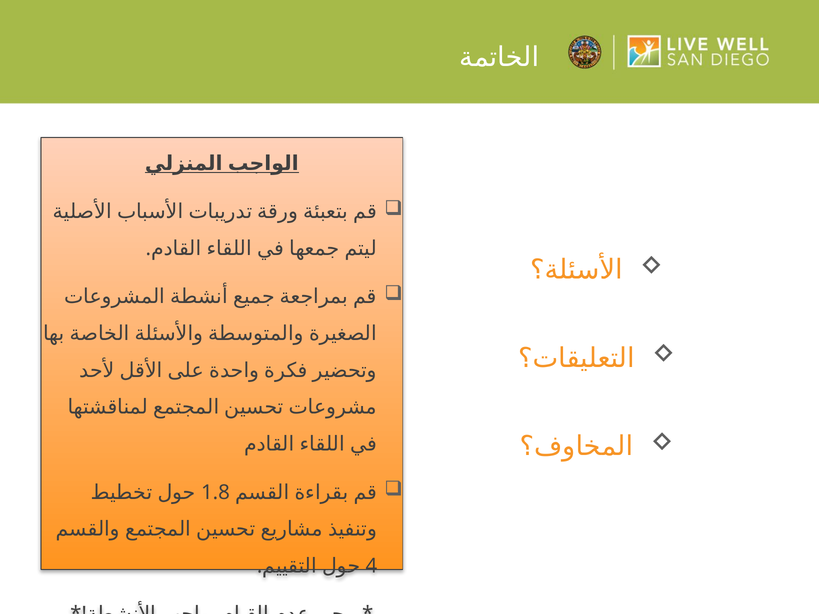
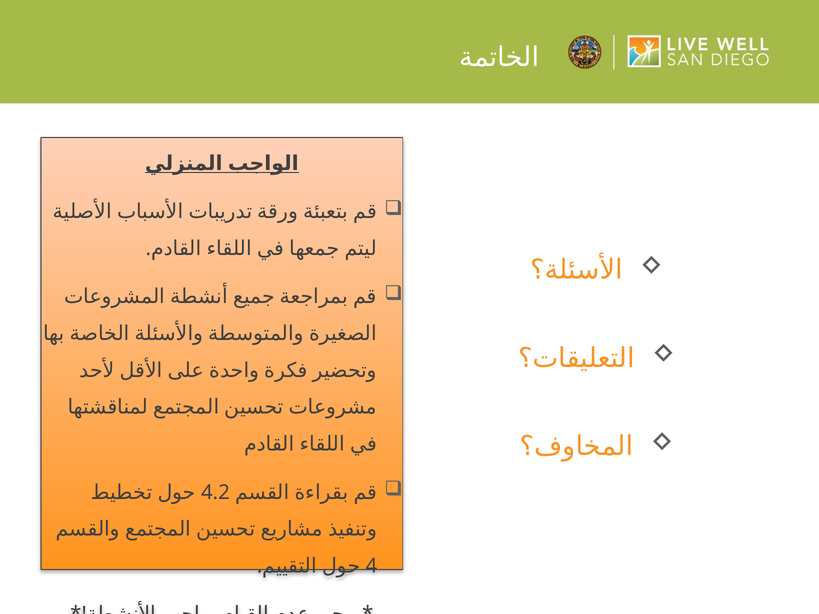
1.8: 1.8 -> 4.2 (215, 492)
